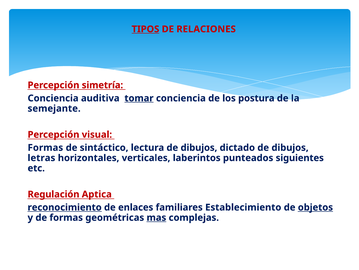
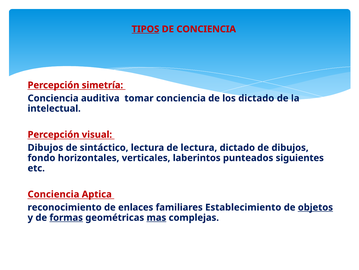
DE RELACIONES: RELACIONES -> CONCIENCIA (206, 29)
tomar underline: present -> none (139, 98)
los postura: postura -> dictado (256, 98)
semejante: semejante -> intelectual (54, 108)
Formas: Formas -> Dibujos (45, 147)
lectura de dibujos: dibujos -> lectura (199, 147)
letras: letras -> fondo (41, 158)
Regulación: Regulación -> Conciencia (53, 194)
reconocimiento underline: present -> none (65, 207)
formas underline: none -> present (66, 217)
